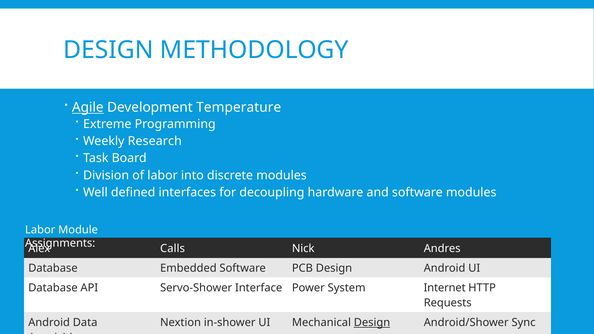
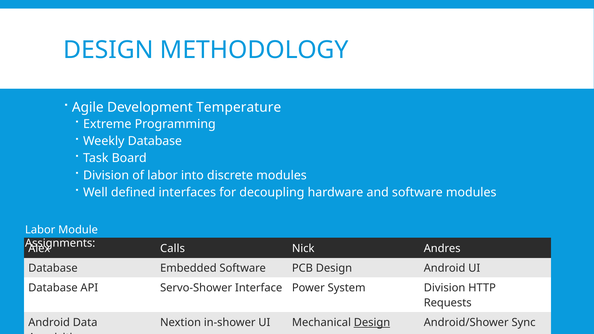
Agile underline: present -> none (88, 107)
Weekly Research: Research -> Database (155, 141)
System Internet: Internet -> Division (445, 288)
